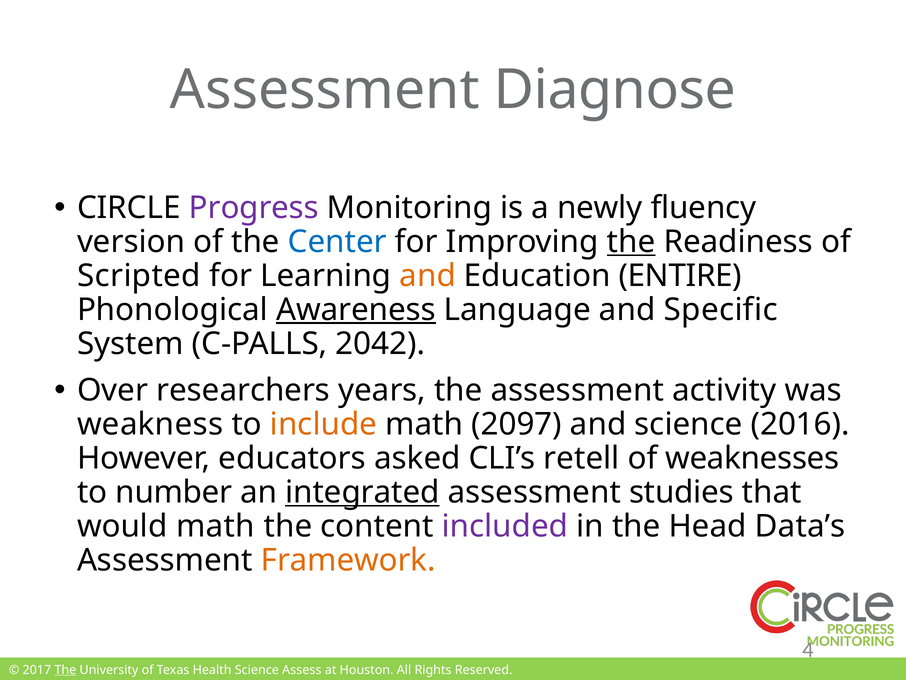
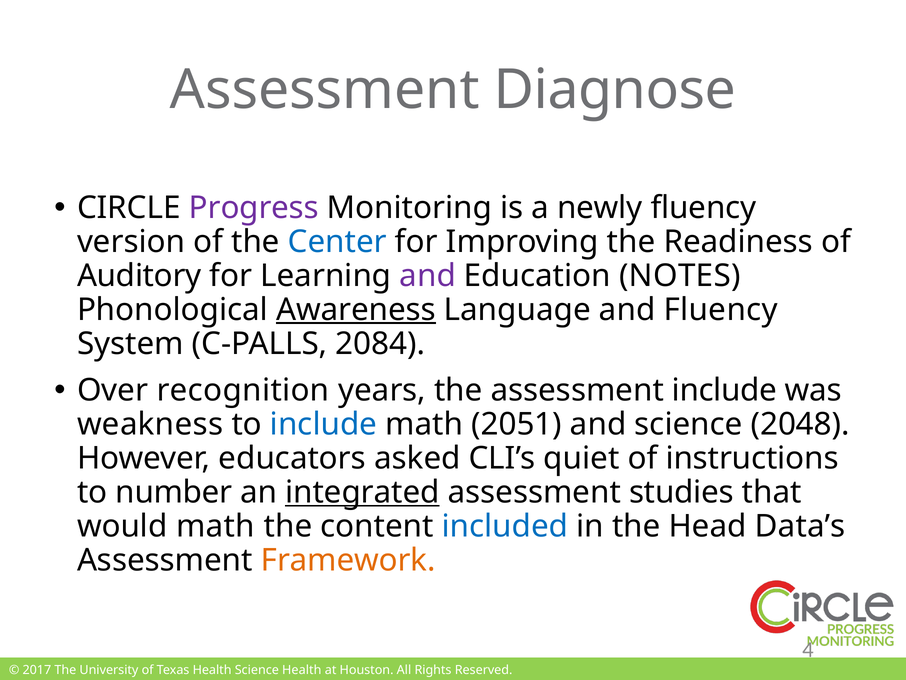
the underline: present -> none (631, 242)
Scripted: Scripted -> Auditory (139, 275)
and colour: orange -> purple (428, 275)
ENTIRE: ENTIRE -> NOTES (680, 275)
and Specific: Specific -> Fluency (721, 309)
2042: 2042 -> 2084 (380, 343)
researchers: researchers -> recognition (243, 390)
assessment activity: activity -> include (724, 390)
include colour: orange -> blue (324, 424)
2097: 2097 -> 2051 (517, 424)
2016: 2016 -> 2048 (800, 424)
retell: retell -> quiet (581, 458)
weaknesses: weaknesses -> instructions (752, 458)
included colour: purple -> blue (505, 526)
The underline: present -> none (65, 669)
Science Assess: Assess -> Health (302, 669)
